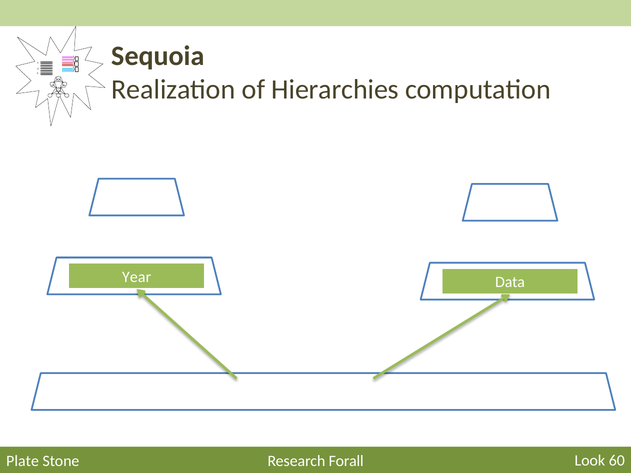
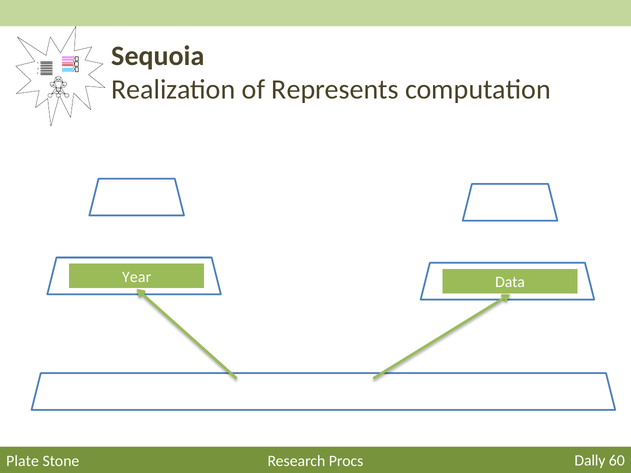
Hierarchies: Hierarchies -> Represents (335, 90)
Look: Look -> Dally (590, 461)
Forall: Forall -> Procs (346, 461)
